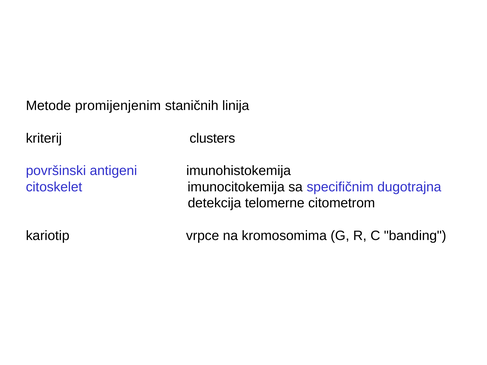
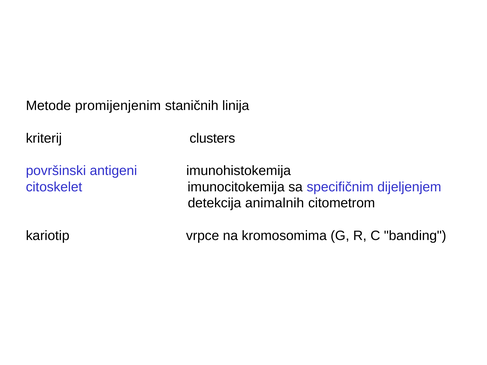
dugotrajna: dugotrajna -> dijeljenjem (409, 187)
telomerne: telomerne -> animalnih (275, 203)
